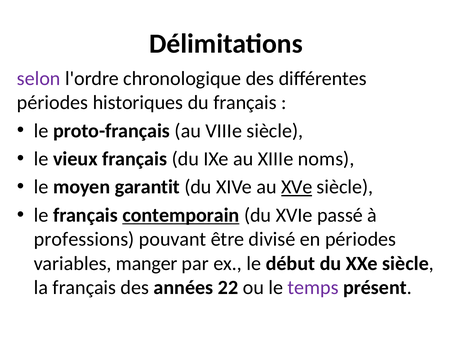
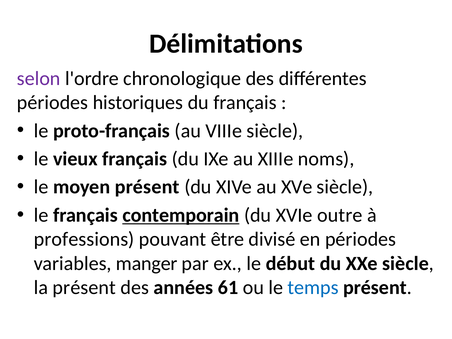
moyen garantit: garantit -> présent (147, 187)
XVe underline: present -> none (297, 187)
passé: passé -> outre (340, 215)
la français: français -> présent (84, 288)
22: 22 -> 61 (228, 288)
temps colour: purple -> blue (313, 288)
